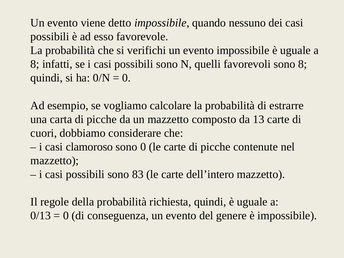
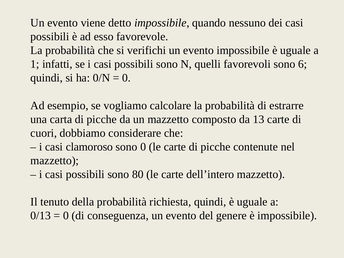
8: 8 -> 1 (35, 64)
sono 8: 8 -> 6 (303, 64)
83: 83 -> 80 (138, 174)
regole: regole -> tenuto (55, 202)
